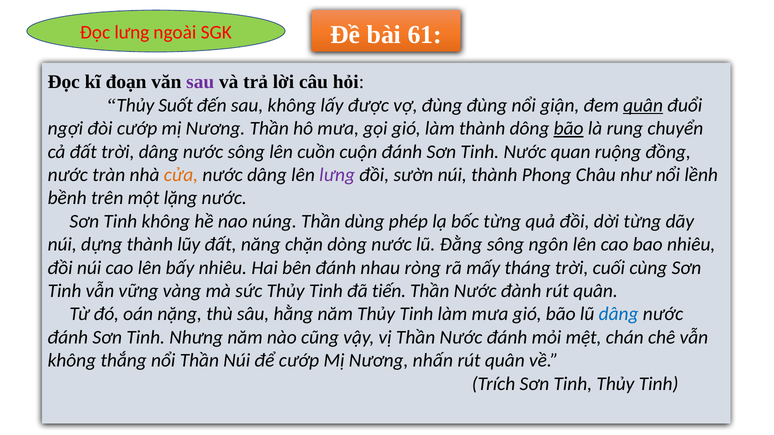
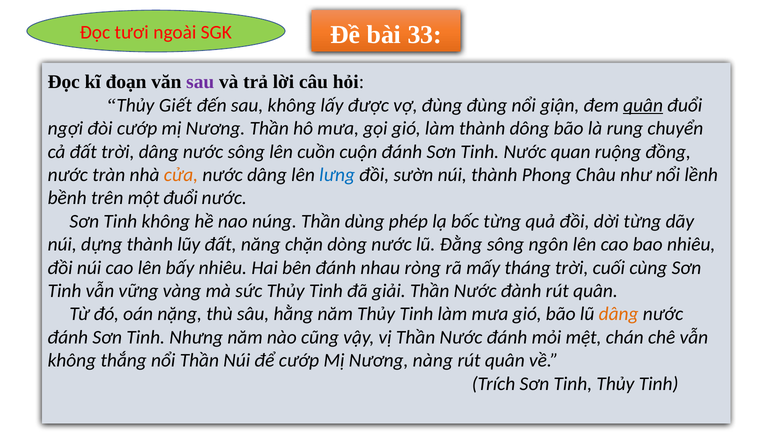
61: 61 -> 33 (425, 35)
Đọc lưng: lưng -> tươi (132, 32)
Suốt: Suốt -> Giết (175, 105)
bão underline: present -> none (569, 129)
lưng colour: purple -> blue (337, 175)
một lặng: lặng -> đuổi (181, 198)
tiến: tiến -> giải (389, 291)
dâng colour: blue -> orange (619, 314)
nhấn: nhấn -> nàng (433, 361)
